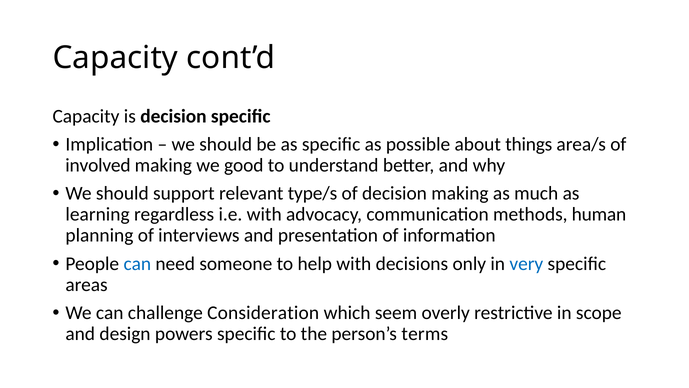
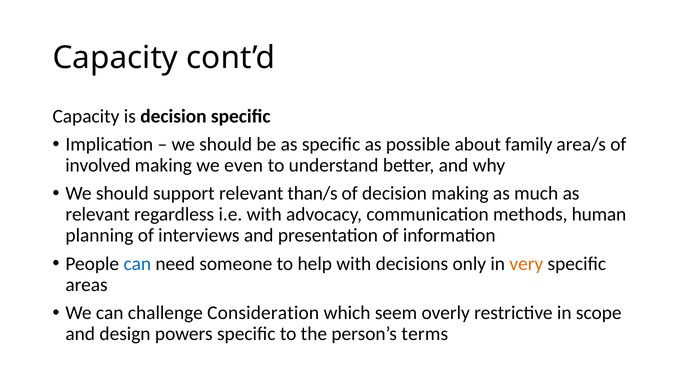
things: things -> family (529, 144)
good: good -> even (244, 165)
type/s: type/s -> than/s (313, 193)
learning: learning -> relevant (98, 214)
very colour: blue -> orange (526, 263)
